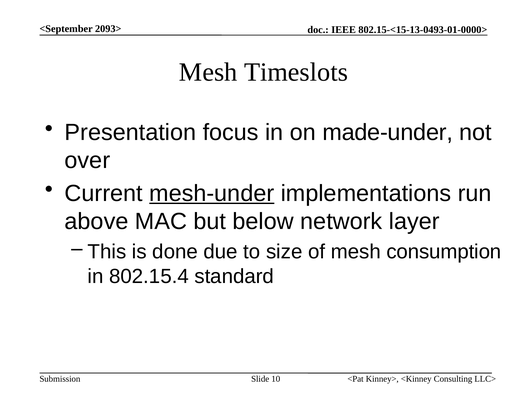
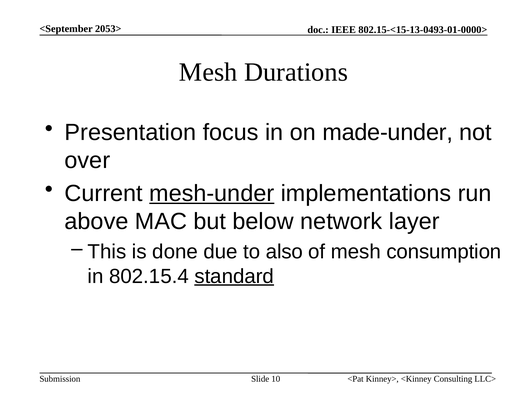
2093>: 2093> -> 2053> (108, 29)
Timeslots: Timeslots -> Durations (296, 72)
size: size -> also (284, 252)
standard underline: none -> present (234, 276)
